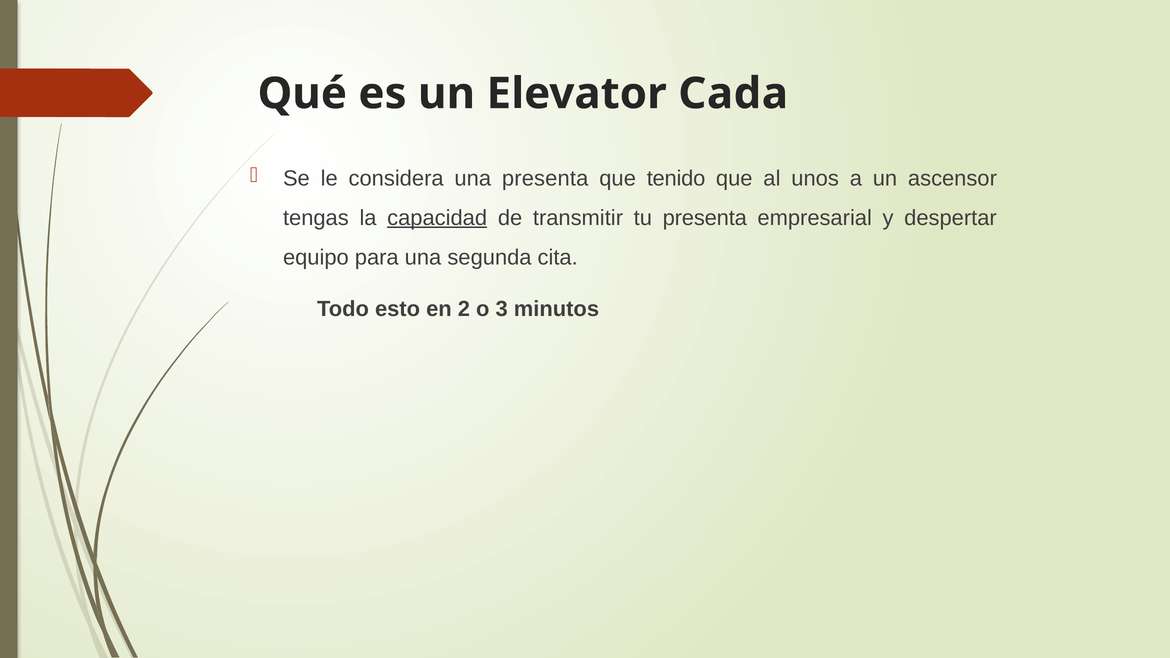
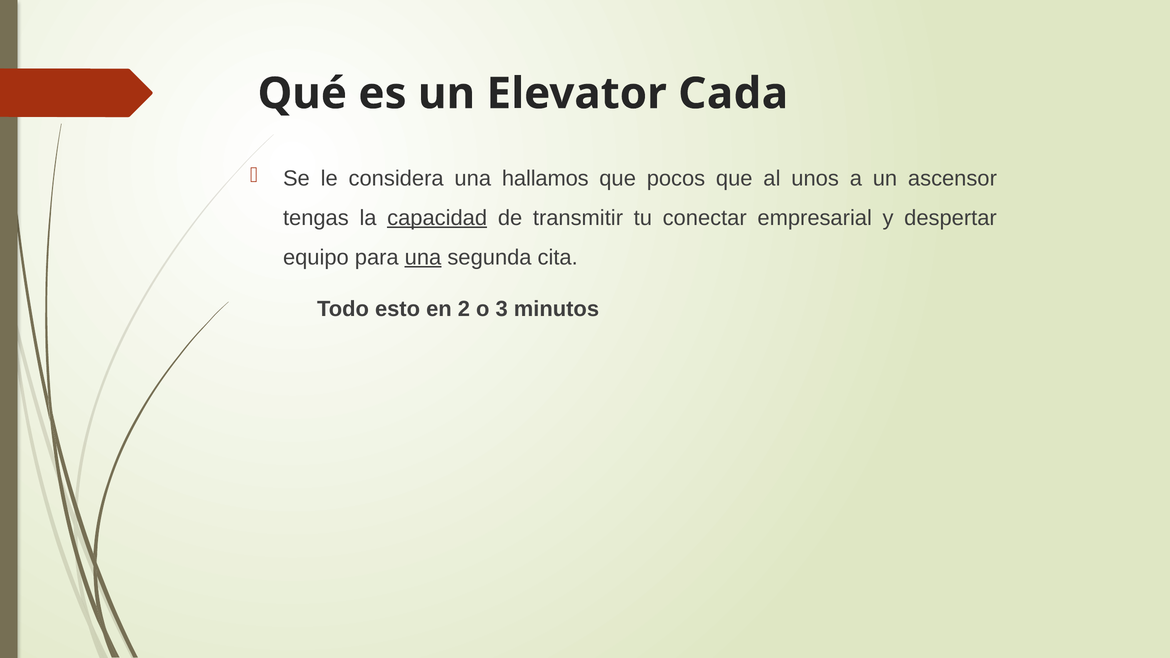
una presenta: presenta -> hallamos (545, 178)
tenido: tenido -> pocos (676, 178)
tu presenta: presenta -> conectar (705, 218)
una underline: none -> present (423, 257)
